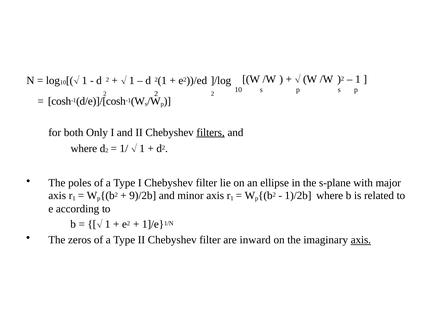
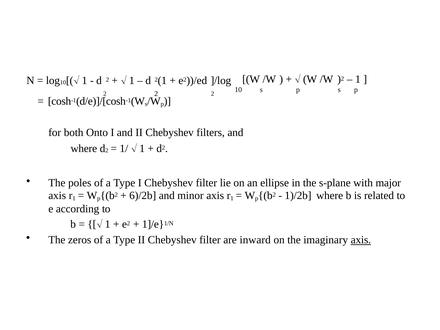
Only: Only -> Onto (97, 132)
filters underline: present -> none (211, 132)
9)/2b: 9)/2b -> 6)/2b (143, 195)
